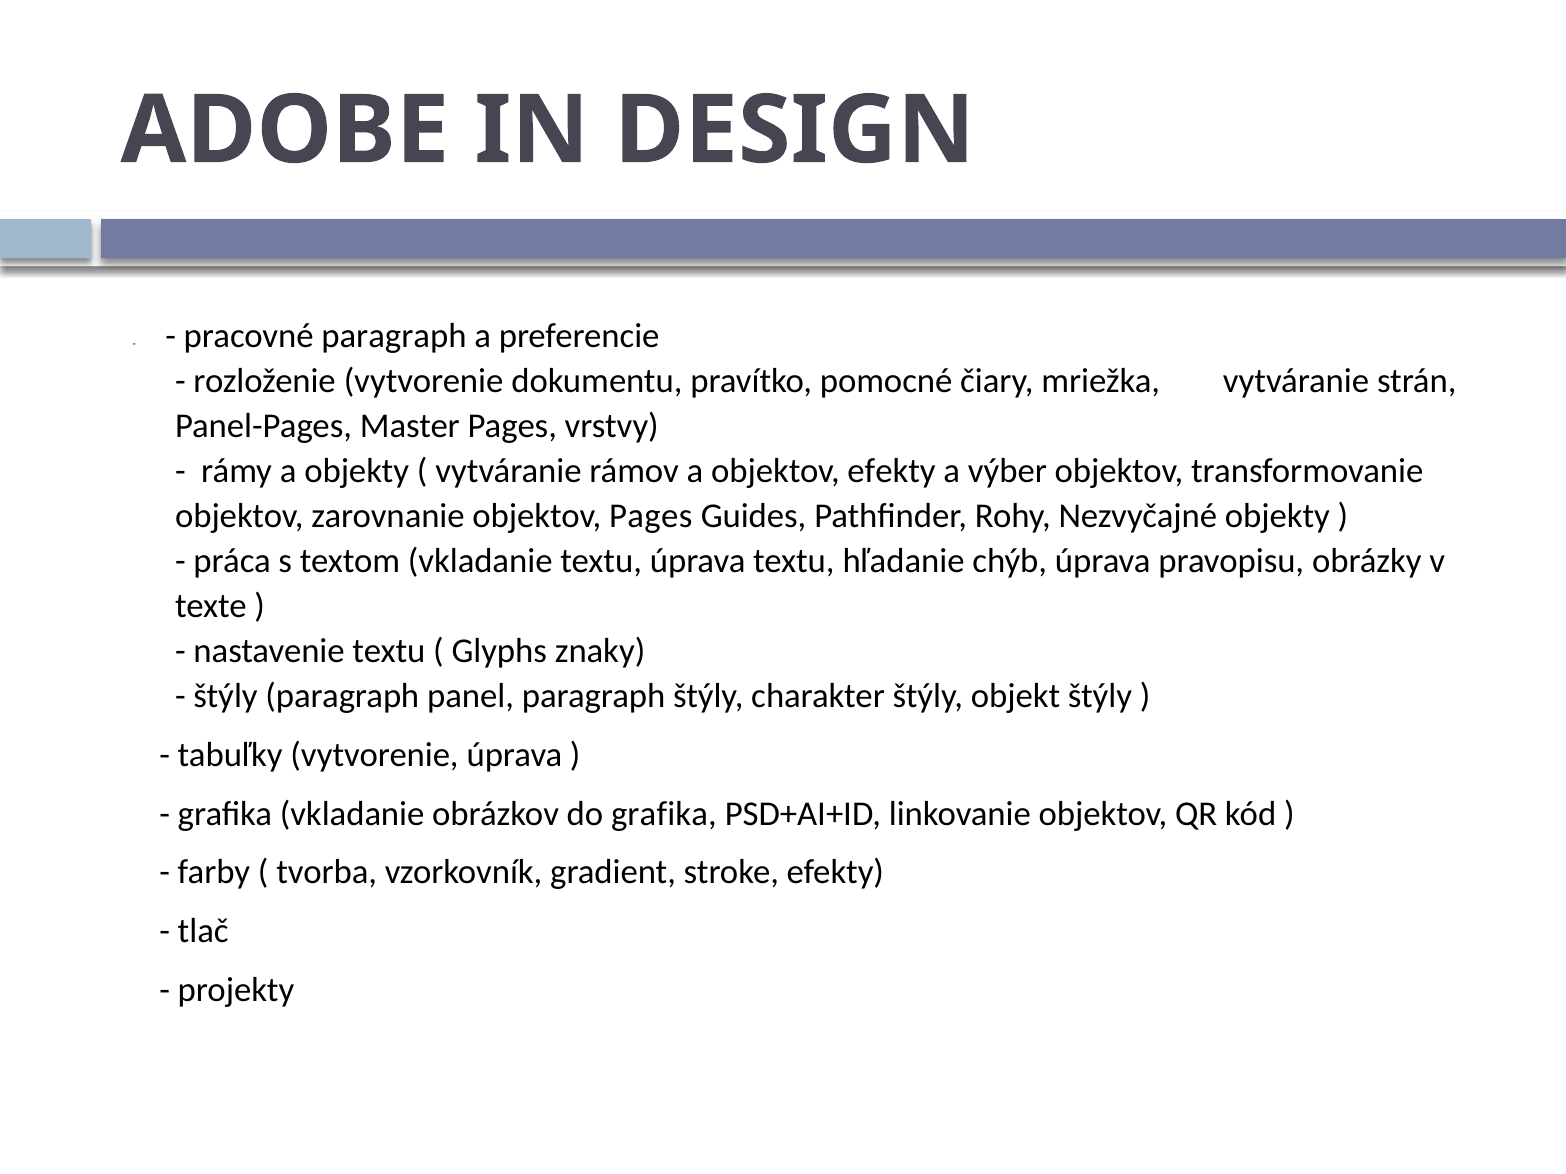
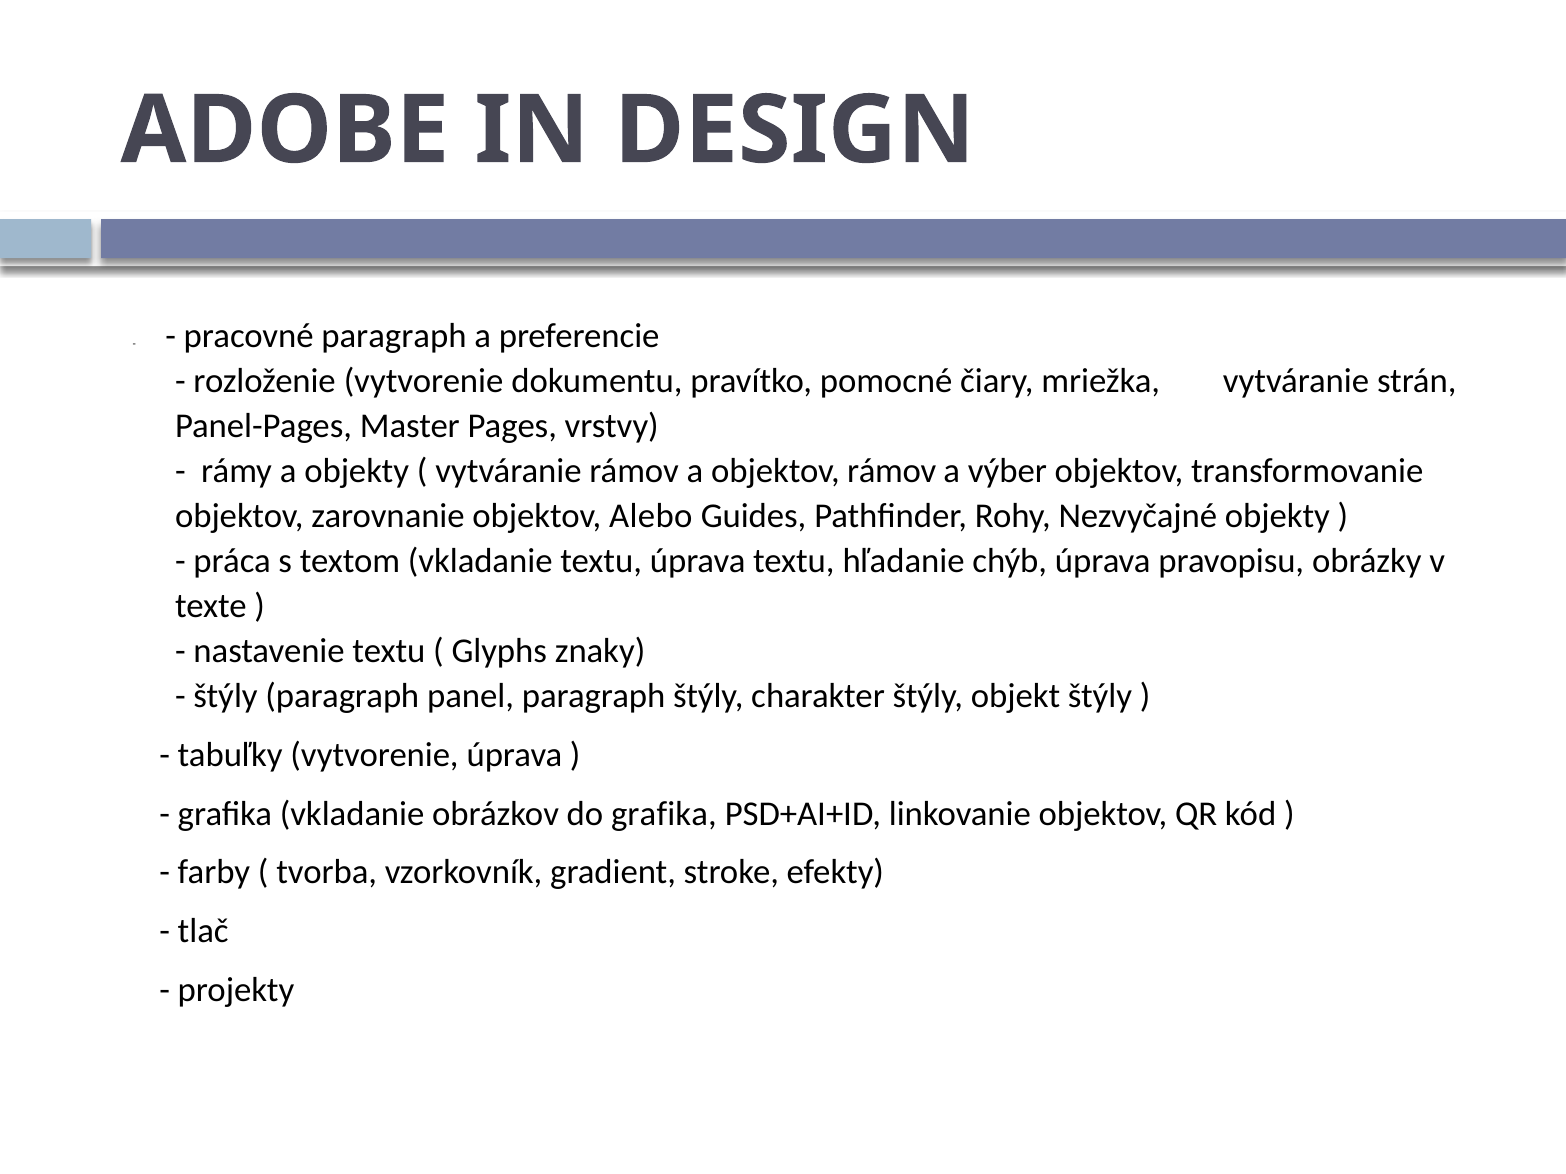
objektov efekty: efekty -> rámov (892, 471)
objektov Pages: Pages -> Alebo (651, 516)
